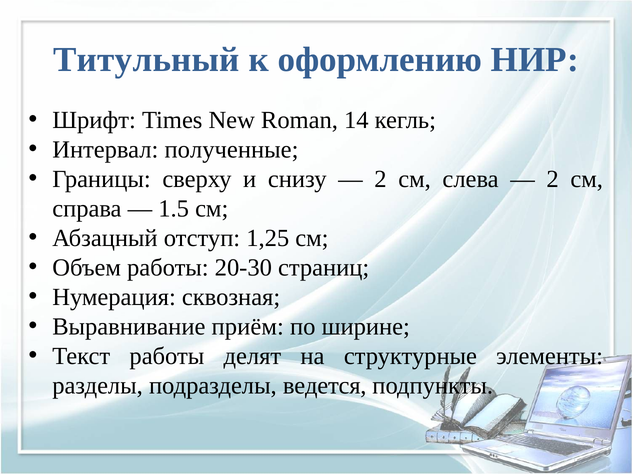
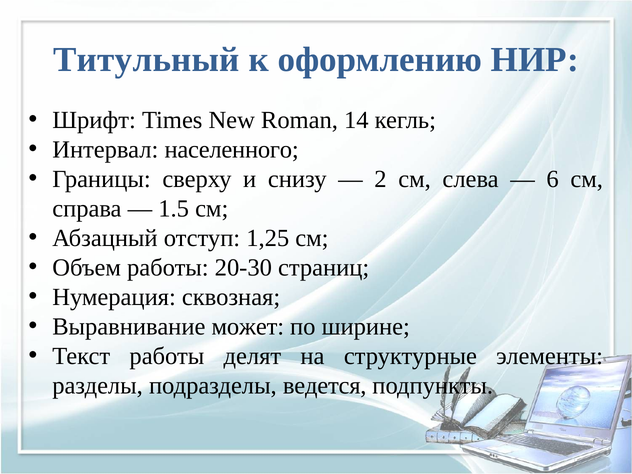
полученные: полученные -> населенного (232, 149)
2: 2 -> 6 (553, 179)
приём: приём -> может (248, 326)
